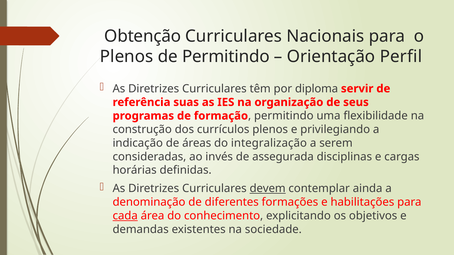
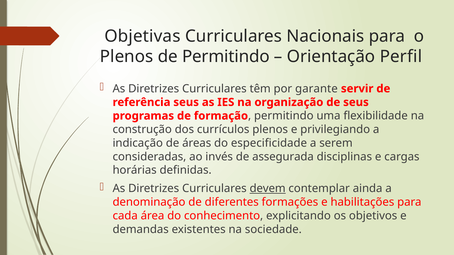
Obtenção: Obtenção -> Objetivas (143, 36)
diploma: diploma -> garante (316, 89)
referência suas: suas -> seus (186, 102)
integralização: integralização -> especificidade (269, 143)
cada underline: present -> none (125, 216)
